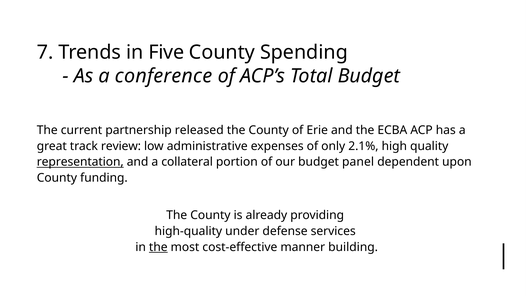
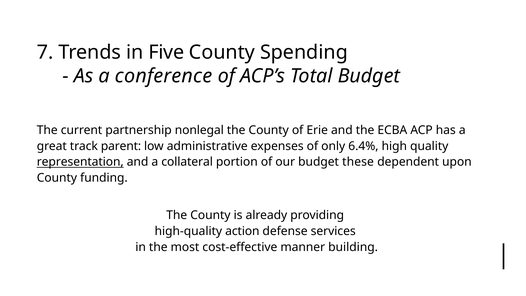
released: released -> nonlegal (199, 130)
review: review -> parent (121, 146)
2.1%: 2.1% -> 6.4% (363, 146)
panel: panel -> these (358, 162)
under: under -> action (242, 231)
the underline: present -> none (158, 247)
